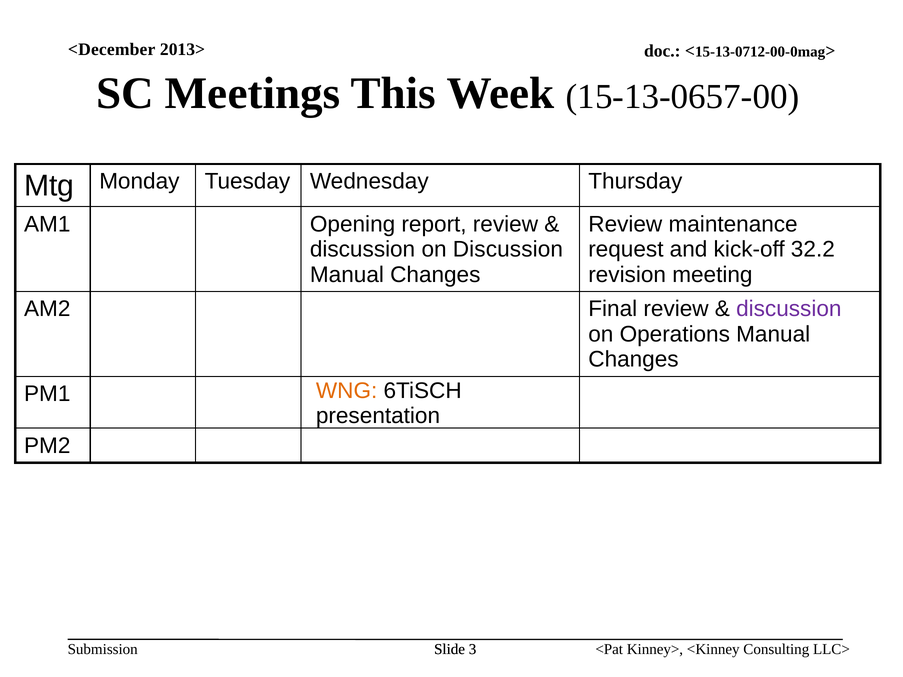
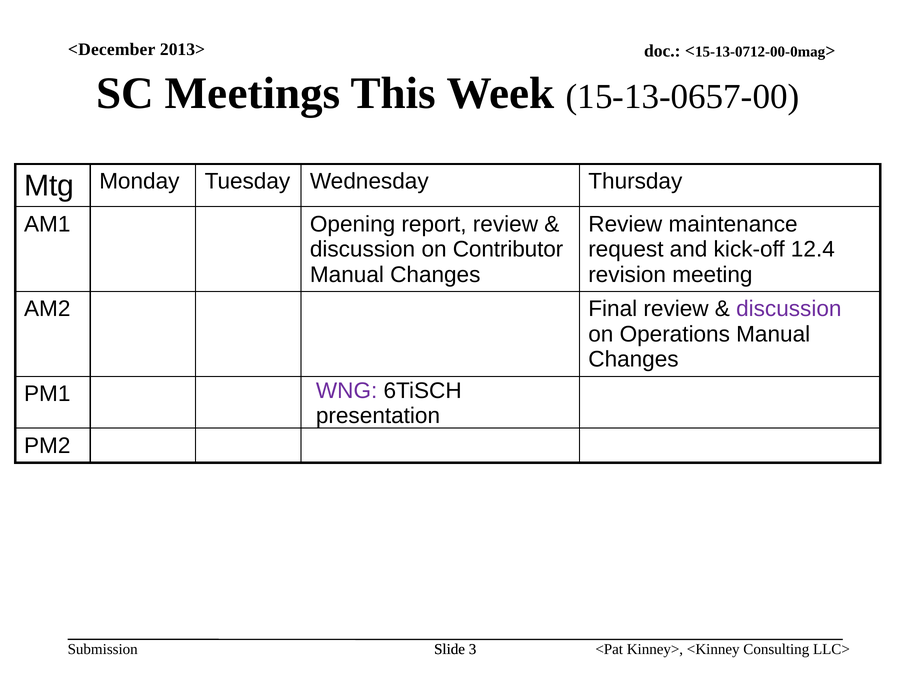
on Discussion: Discussion -> Contributor (508, 249)
32.2: 32.2 -> 12.4 (813, 249)
WNG colour: orange -> purple (347, 391)
